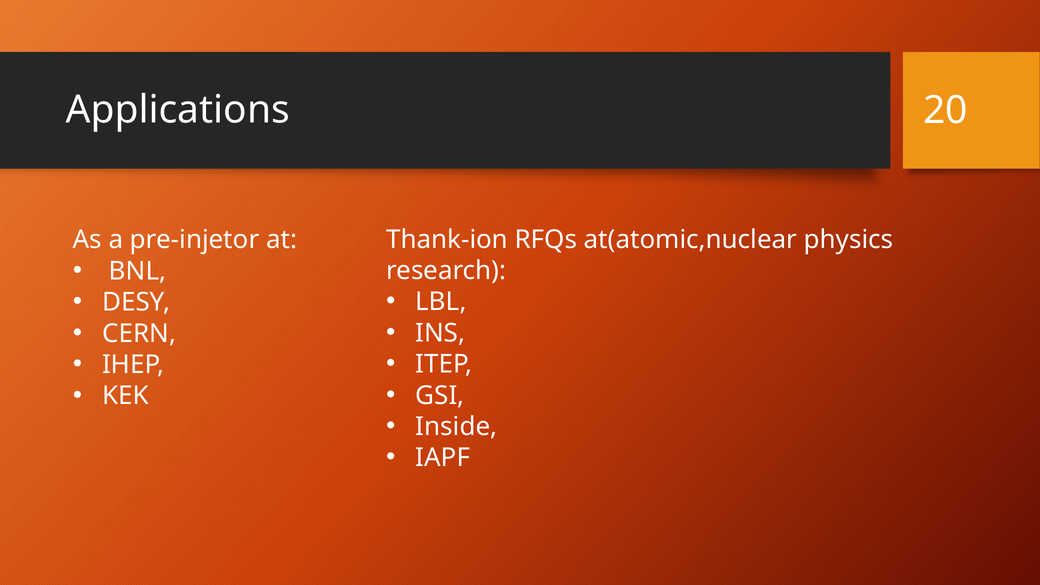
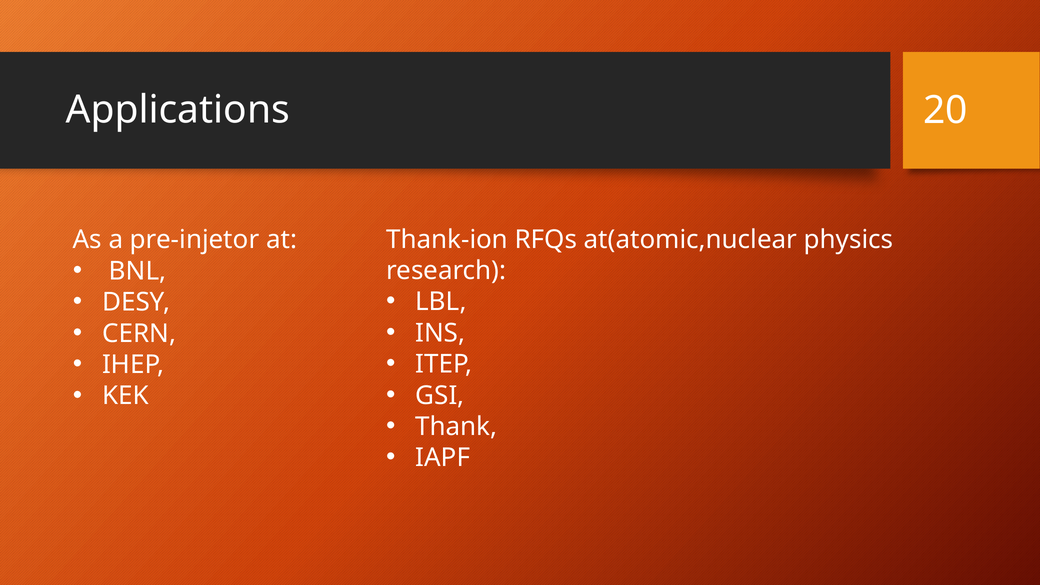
Inside: Inside -> Thank (456, 427)
